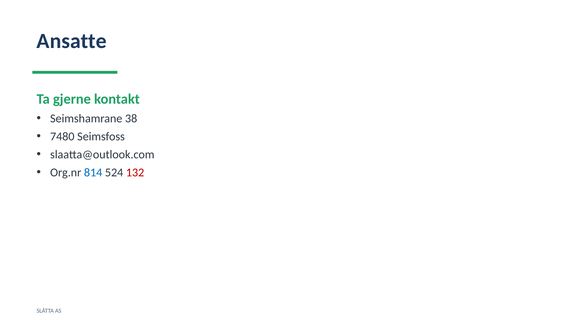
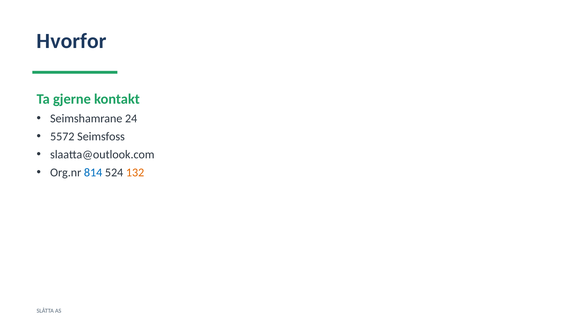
Ansatte: Ansatte -> Hvorfor (72, 41)
38: 38 -> 24 (131, 118)
7480: 7480 -> 5572 (62, 136)
132 colour: red -> orange (135, 172)
